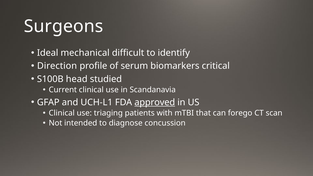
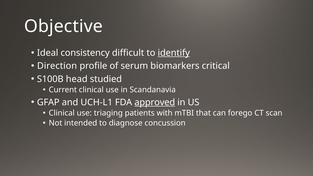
Surgeons: Surgeons -> Objective (64, 26)
mechanical: mechanical -> consistency (85, 53)
identify underline: none -> present (174, 53)
